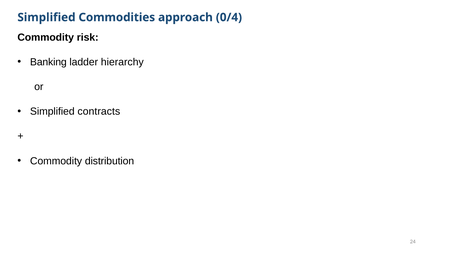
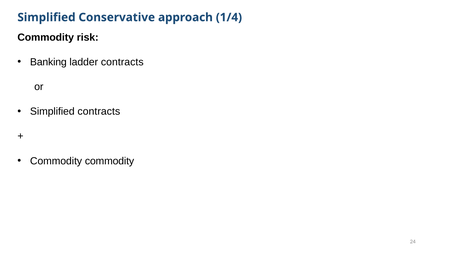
Commodities: Commodities -> Conservative (117, 17)
0/4: 0/4 -> 1/4 (229, 17)
ladder hierarchy: hierarchy -> contracts (122, 62)
Commodity distribution: distribution -> commodity (110, 161)
